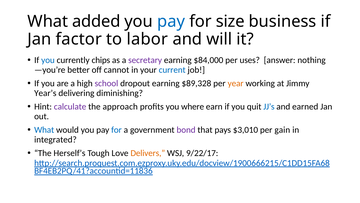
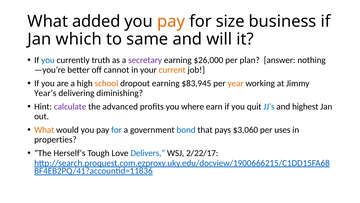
pay colour: blue -> orange (171, 21)
factor: factor -> which (79, 39)
labor: labor -> same (147, 39)
chips: chips -> truth (101, 60)
$84,000: $84,000 -> $26,000 (208, 60)
uses: uses -> plan (250, 60)
current colour: blue -> orange (172, 70)
school colour: purple -> orange (106, 83)
$89,328: $89,328 -> $83,945 (196, 83)
approach: approach -> advanced (120, 106)
earned: earned -> highest (305, 106)
What colour: blue -> orange (44, 130)
bond colour: purple -> blue (186, 130)
$3,010: $3,010 -> $3,060 (245, 130)
gain: gain -> uses (282, 130)
integrated: integrated -> properties (55, 139)
Delivers colour: orange -> blue (148, 153)
9/22/17: 9/22/17 -> 2/22/17 (202, 153)
